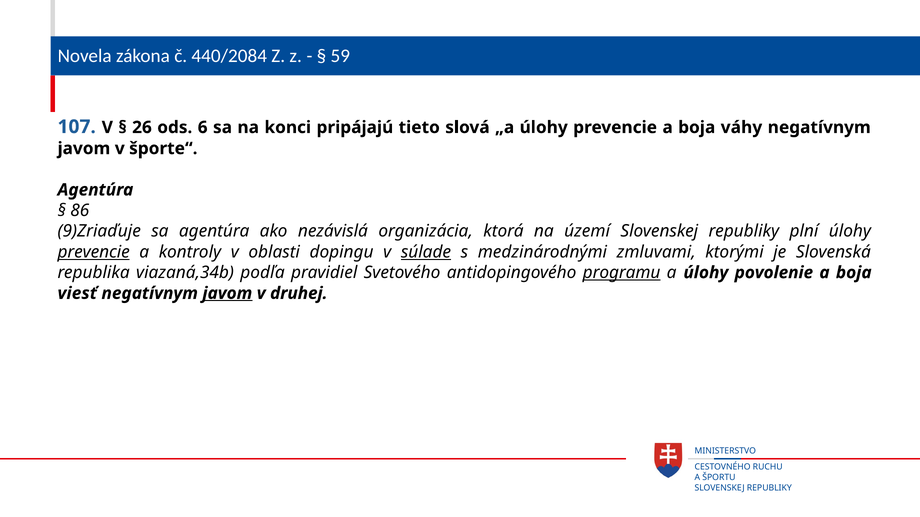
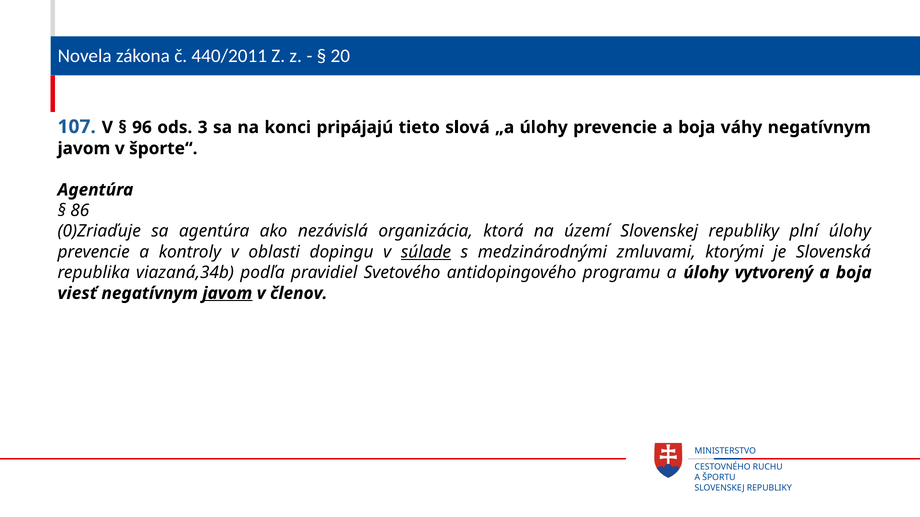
440/2084: 440/2084 -> 440/2011 (229, 56)
59: 59 -> 20 (340, 56)
26: 26 -> 96 (142, 128)
6: 6 -> 3 (203, 128)
9)Zriaďuje: 9)Zriaďuje -> 0)Zriaďuje (99, 231)
prevencie underline: present -> none (94, 252)
programu underline: present -> none (622, 273)
povolenie: povolenie -> vytvorený (774, 273)
druhej: druhej -> členov (299, 294)
